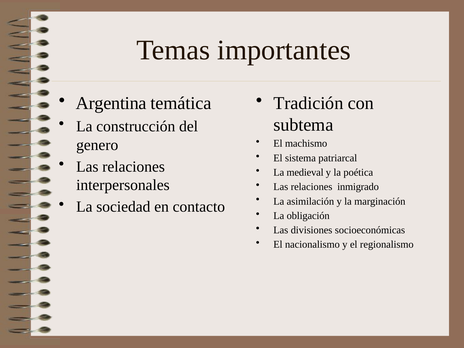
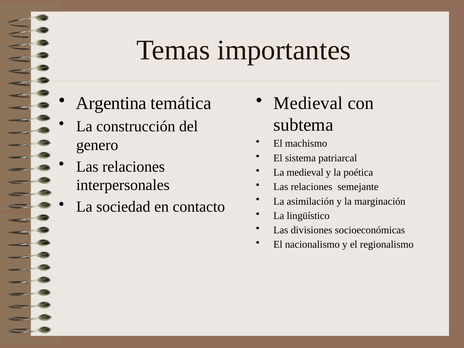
Tradición: Tradición -> Medieval (308, 103)
inmigrado: inmigrado -> semejante (358, 187)
obligación: obligación -> lingüístico (308, 216)
